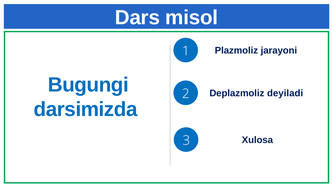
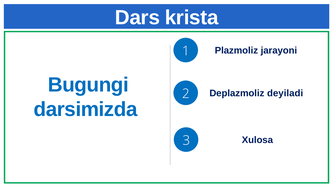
misol: misol -> krista (192, 18)
